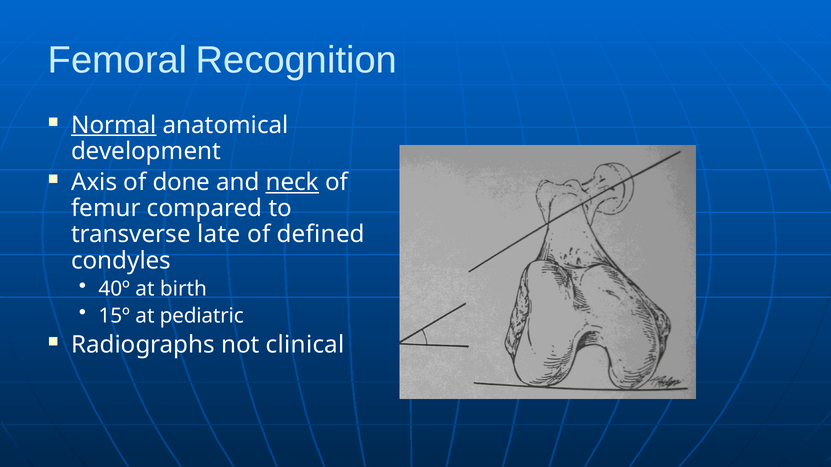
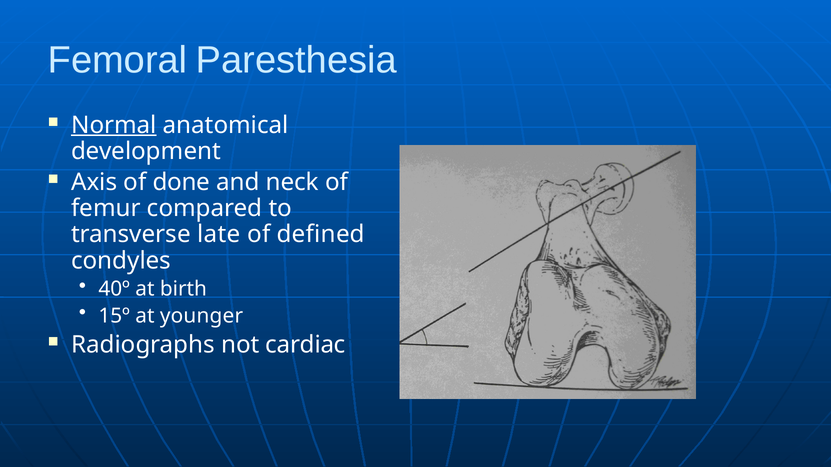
Recognition: Recognition -> Paresthesia (296, 60)
neck underline: present -> none (292, 182)
pediatric: pediatric -> younger (201, 316)
clinical: clinical -> cardiac (305, 345)
